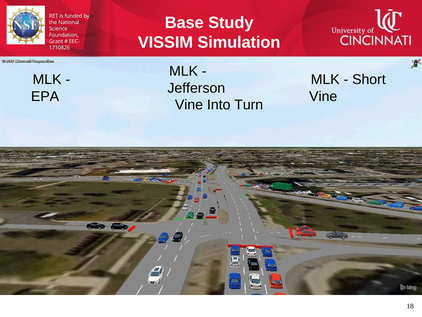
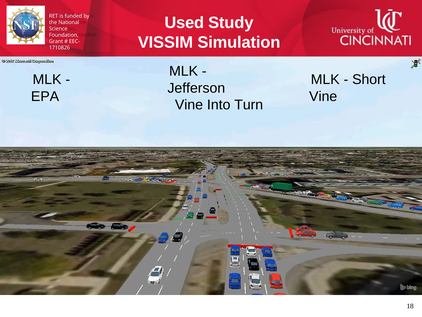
Base: Base -> Used (184, 23)
